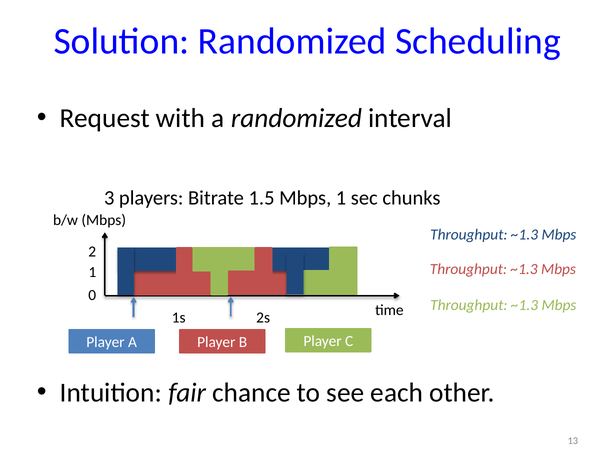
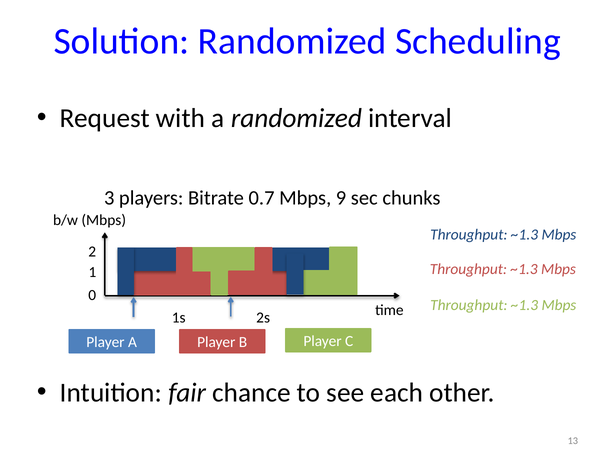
1.5: 1.5 -> 0.7 (262, 198)
Mbps 1: 1 -> 9 (341, 198)
